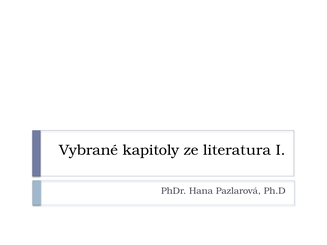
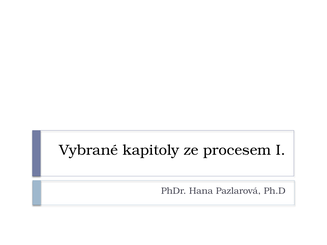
literatura: literatura -> procesem (237, 150)
